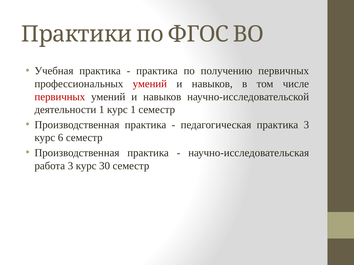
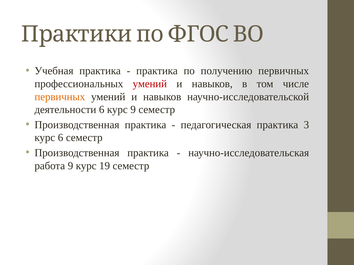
первичных colour: red -> orange (60, 97)
деятельности 1: 1 -> 6 (102, 110)
курс 1: 1 -> 9 (133, 110)
работа 3: 3 -> 9 (70, 166)
30: 30 -> 19 (105, 166)
